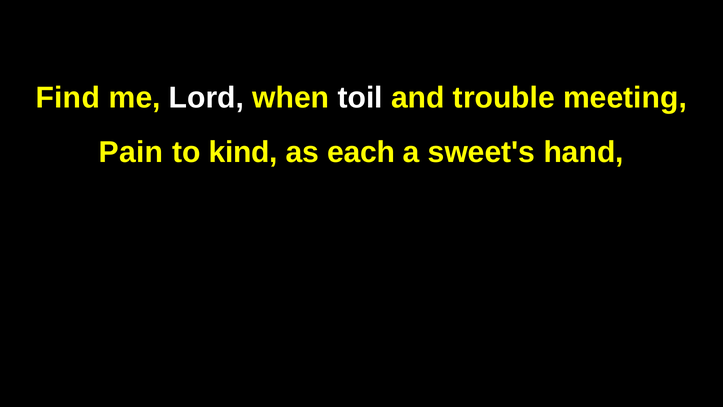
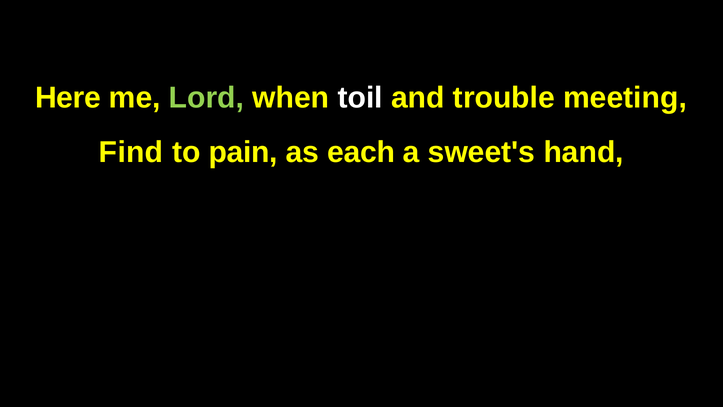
Find: Find -> Here (68, 98)
Lord colour: white -> light green (207, 98)
Pain: Pain -> Find (131, 152)
kind: kind -> pain (243, 152)
